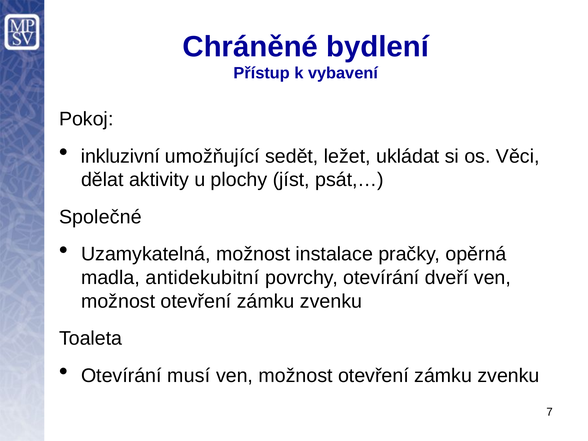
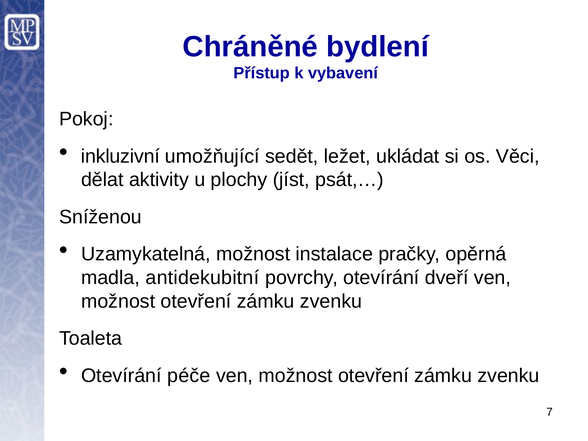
Společné: Společné -> Sníženou (100, 217)
musí: musí -> péče (189, 376)
